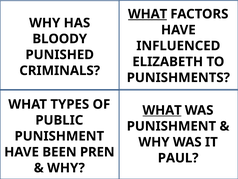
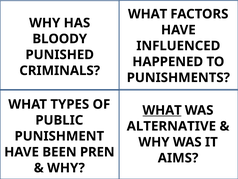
WHAT underline: present -> none (148, 14)
ELIZABETH: ELIZABETH -> HAPPENED (168, 62)
PUNISHMENT: PUNISHMENT -> ALTERNATIVE (171, 126)
PAUL: PAUL -> AIMS (178, 158)
